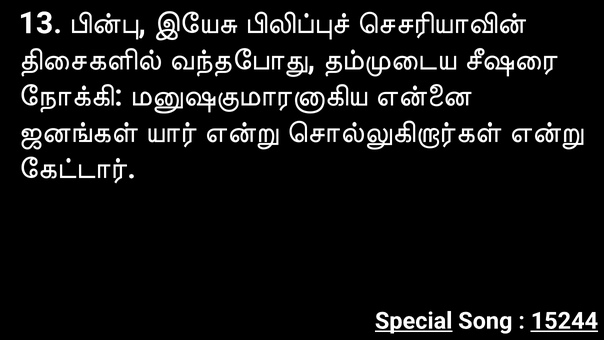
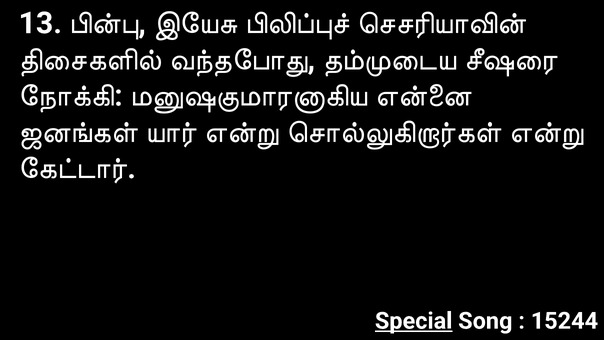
15244 underline: present -> none (564, 321)
